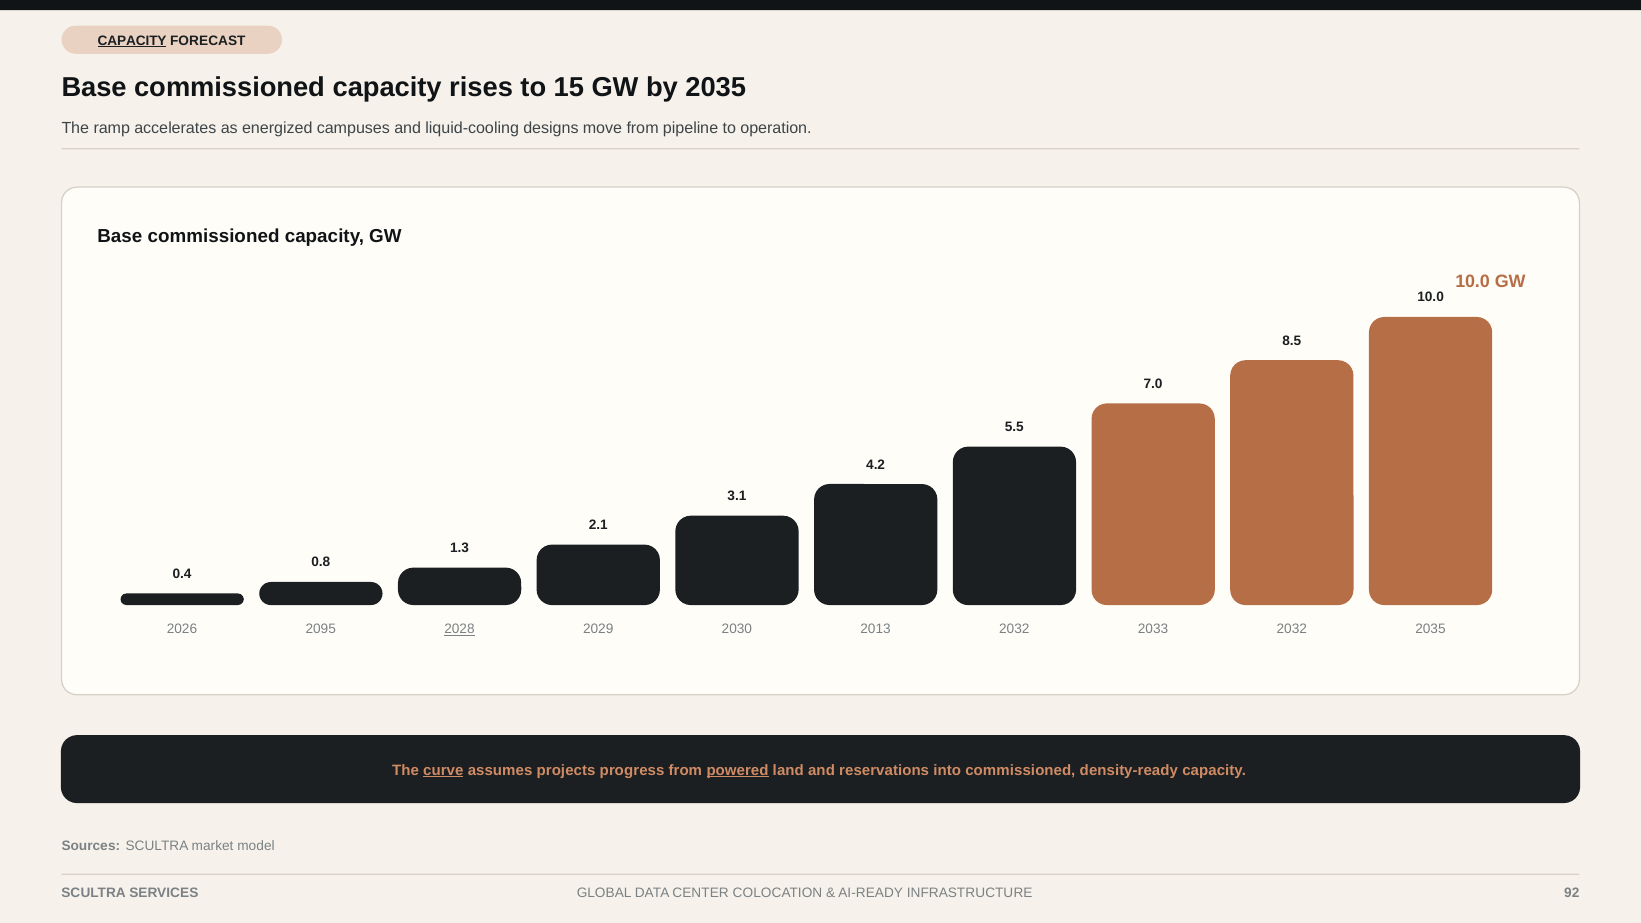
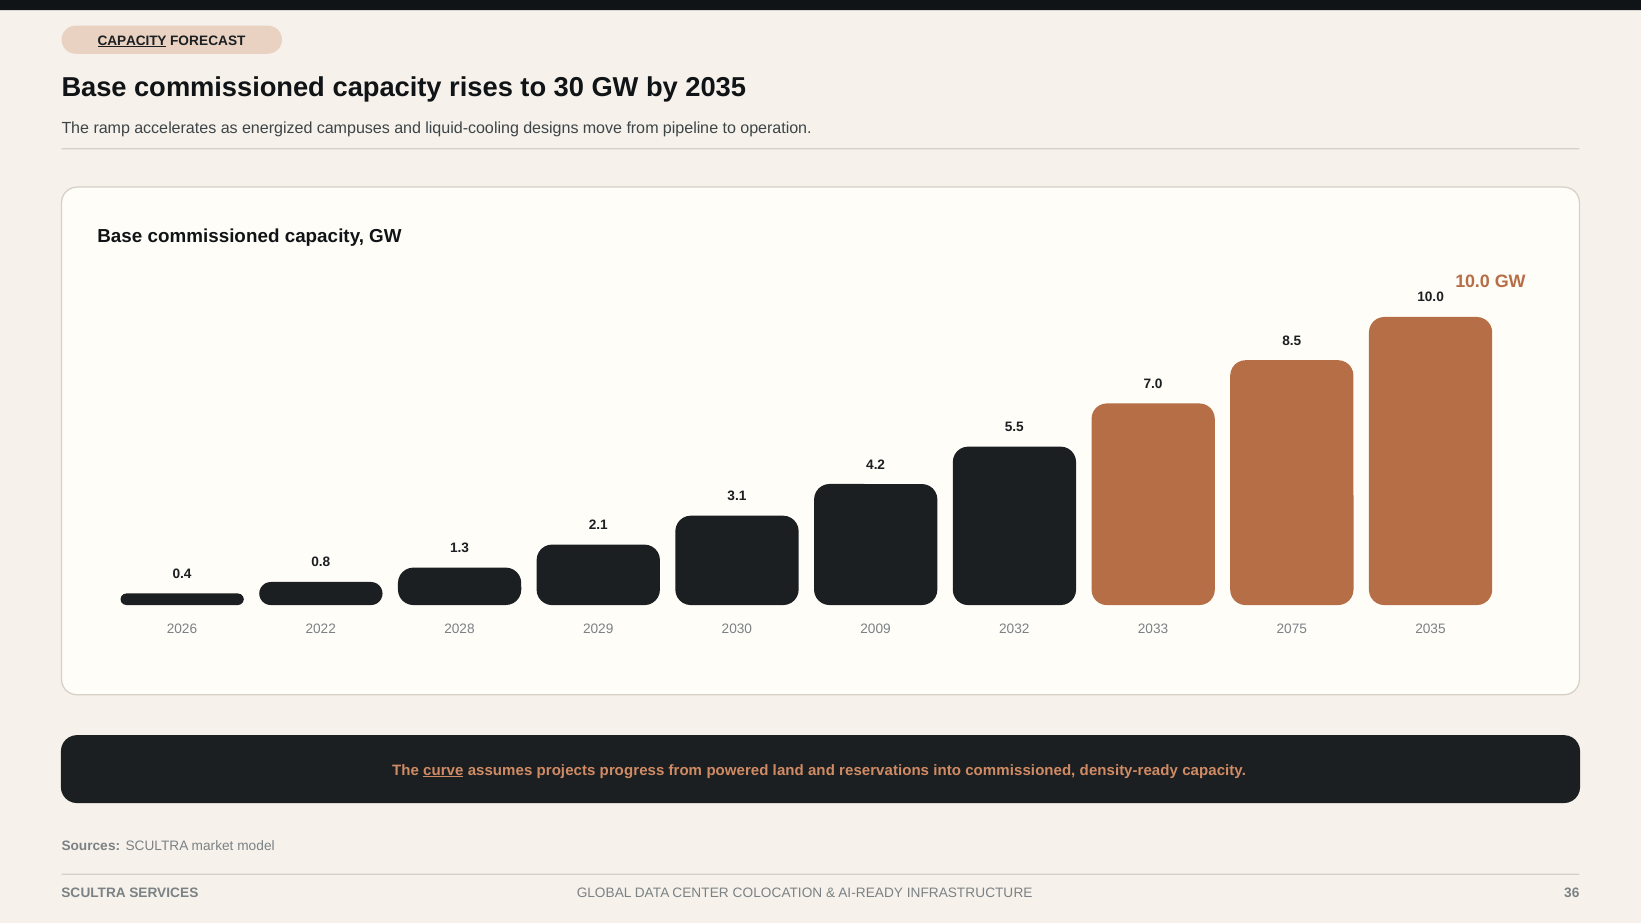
15: 15 -> 30 (569, 88)
2095: 2095 -> 2022 (321, 629)
2028 underline: present -> none (459, 629)
2013: 2013 -> 2009 (876, 629)
2032: 2032 -> 2075 (1292, 629)
powered underline: present -> none (738, 770)
92: 92 -> 36 (1572, 893)
